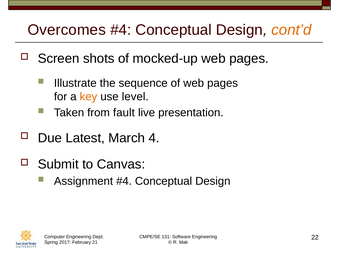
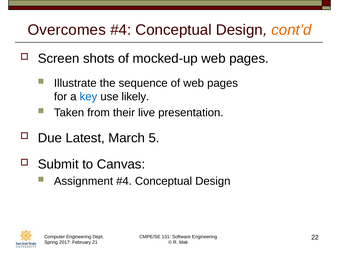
key colour: orange -> blue (88, 97)
level: level -> likely (135, 97)
fault: fault -> their (124, 113)
4: 4 -> 5 (154, 138)
